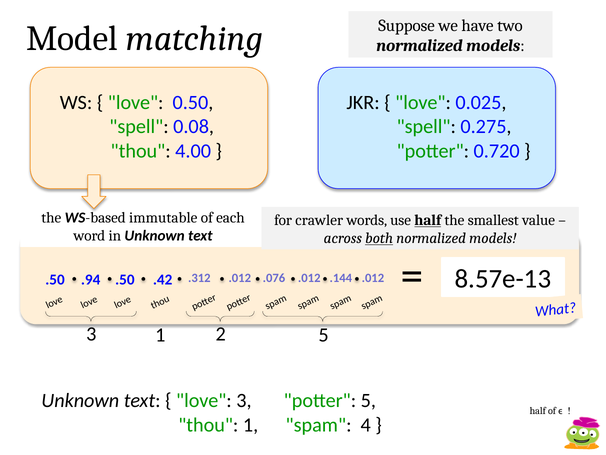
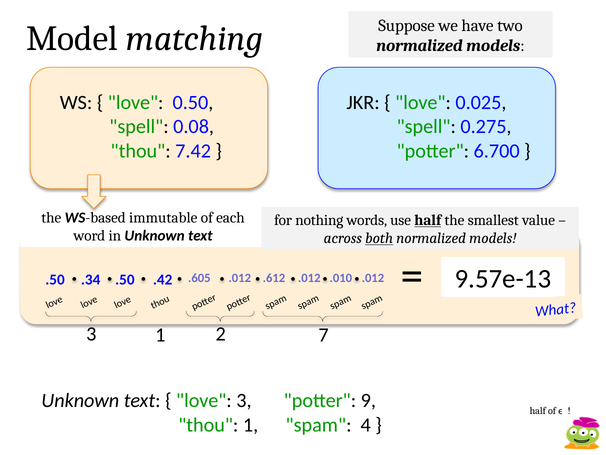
4.00: 4.00 -> 7.42 (193, 151)
0.720: 0.720 -> 6.700 (497, 151)
crawler: crawler -> nothing (319, 220)
.94: .94 -> .34 (91, 279)
.312: .312 -> .605 (199, 278)
.076: .076 -> .612 (274, 278)
.144: .144 -> .010 (341, 278)
8.57e-13: 8.57e-13 -> 9.57e-13 (503, 279)
2 5: 5 -> 7 (324, 335)
potter 5: 5 -> 9 (368, 400)
